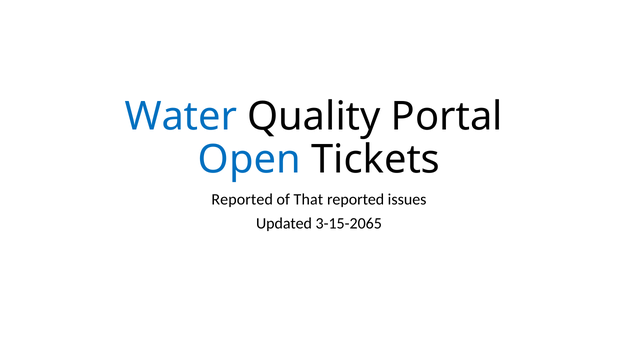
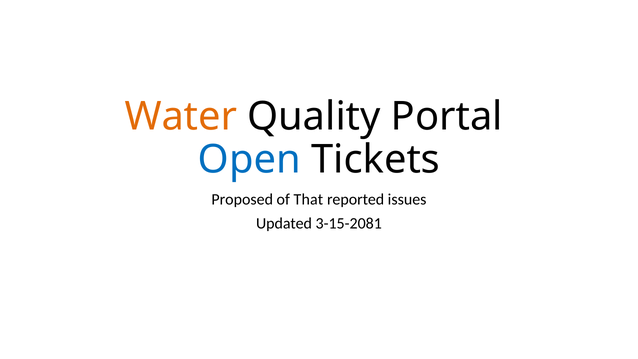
Water colour: blue -> orange (181, 116)
Reported: Reported -> Proposed (242, 199)
3-15-2065: 3-15-2065 -> 3-15-2081 (349, 223)
